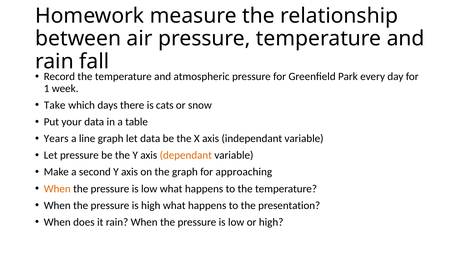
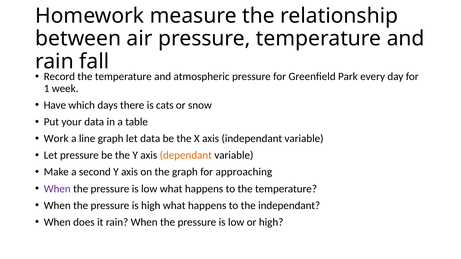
Take: Take -> Have (55, 105)
Years: Years -> Work (56, 139)
When colour: orange -> purple (57, 189)
the presentation: presentation -> independant (289, 206)
